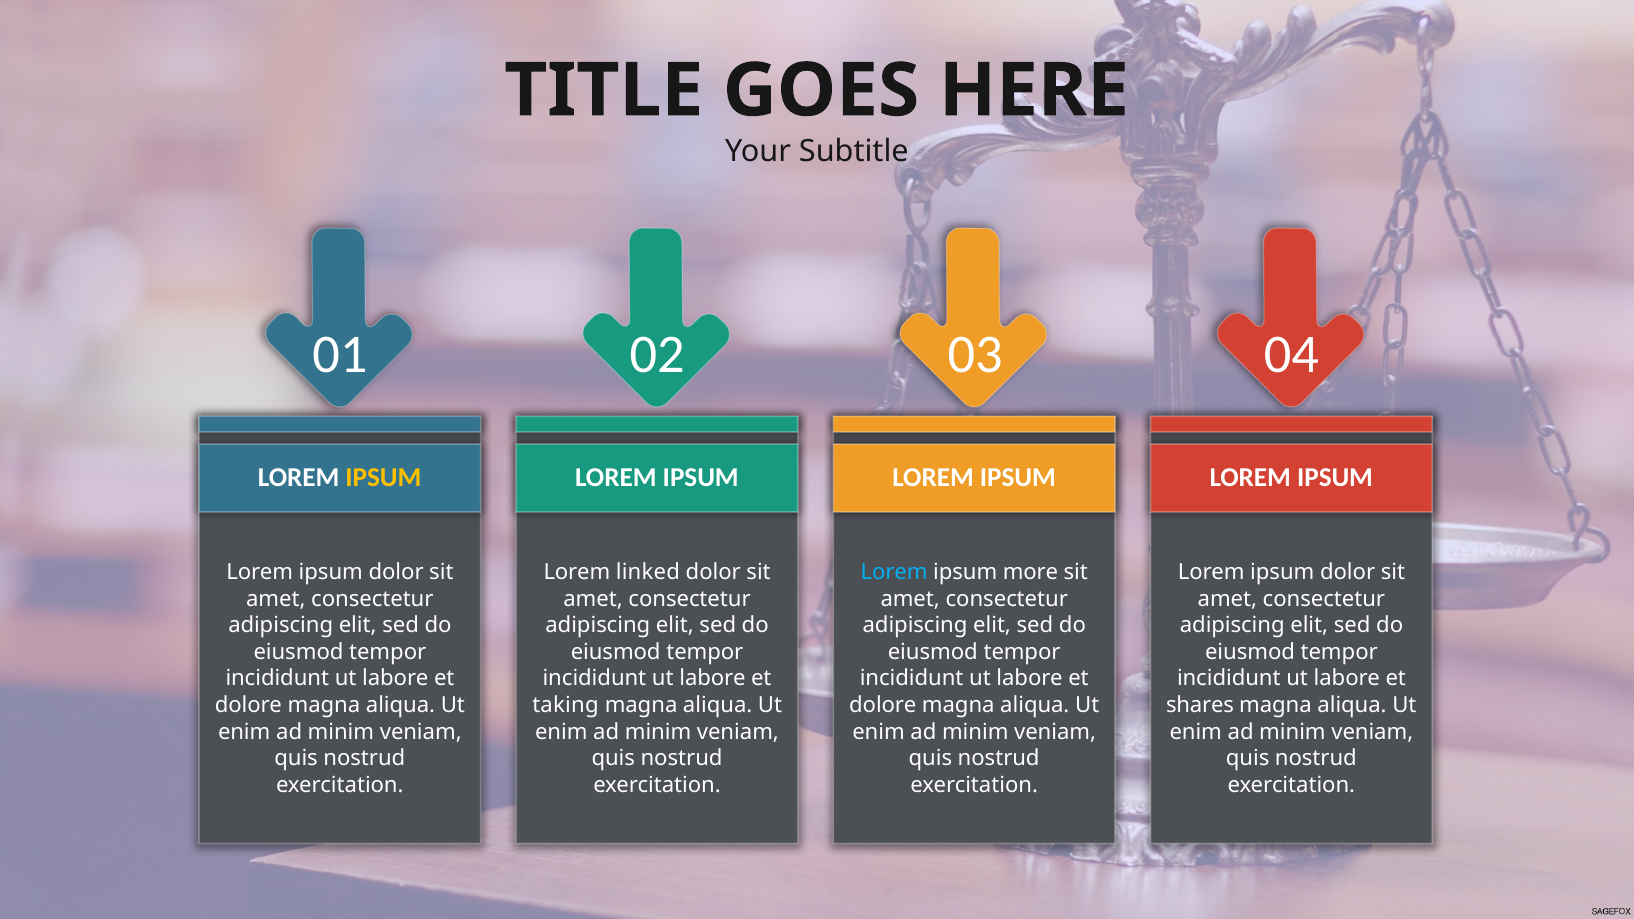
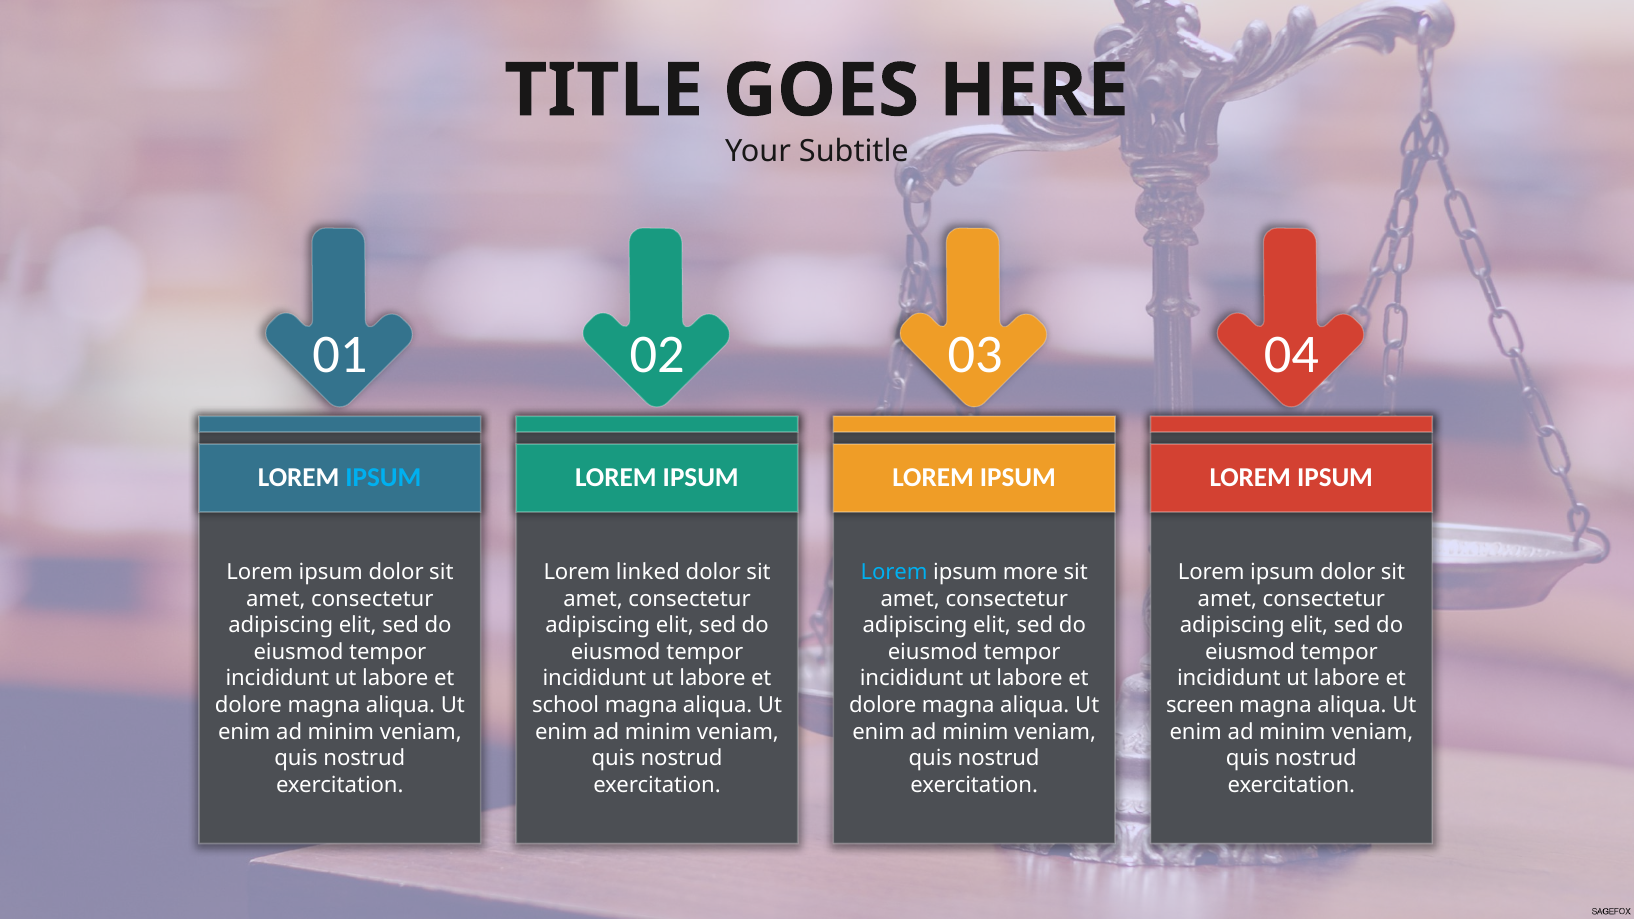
IPSUM colour: yellow -> light blue (383, 478)
taking: taking -> school (566, 705)
shares: shares -> screen (1200, 705)
